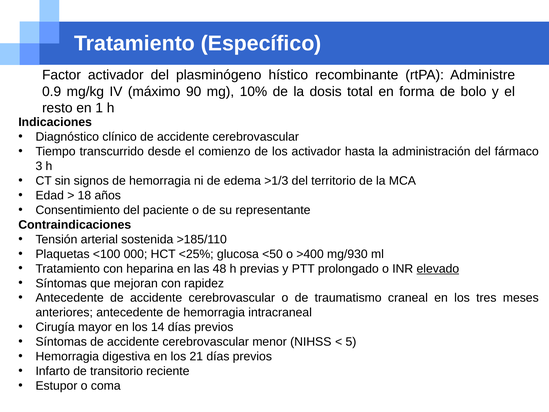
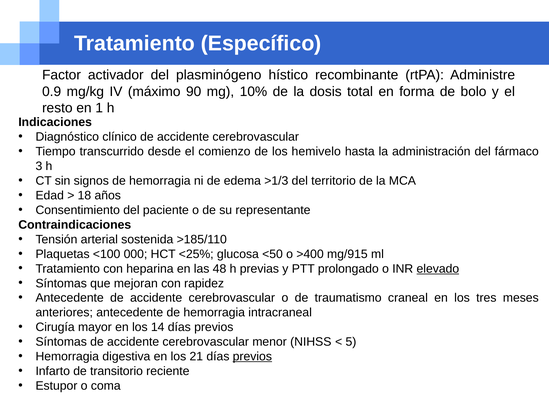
los activador: activador -> hemivelo (316, 151)
mg/930: mg/930 -> mg/915 (347, 254)
previos underline: none -> present (252, 356)
